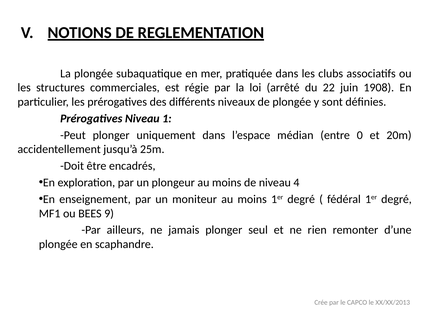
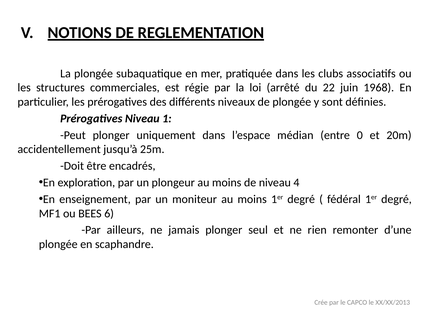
1908: 1908 -> 1968 (379, 88)
9: 9 -> 6 (109, 213)
